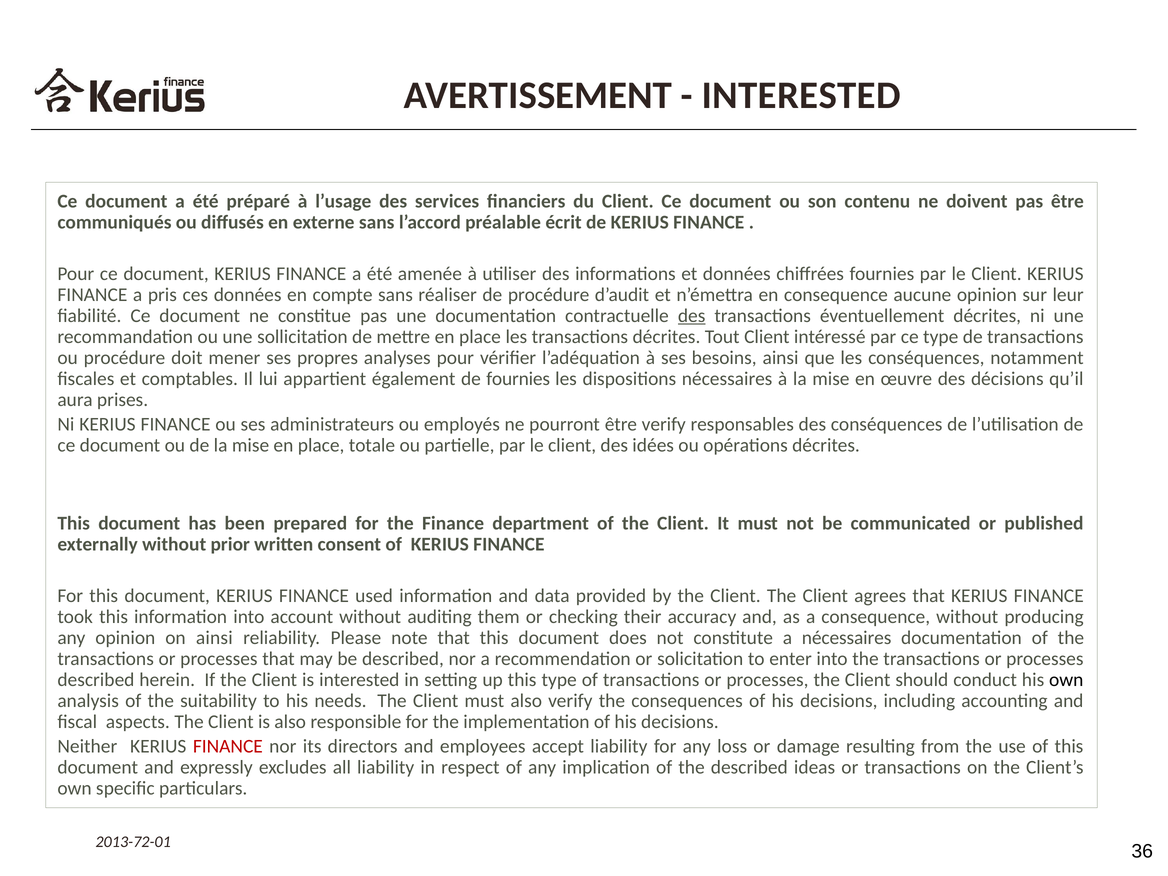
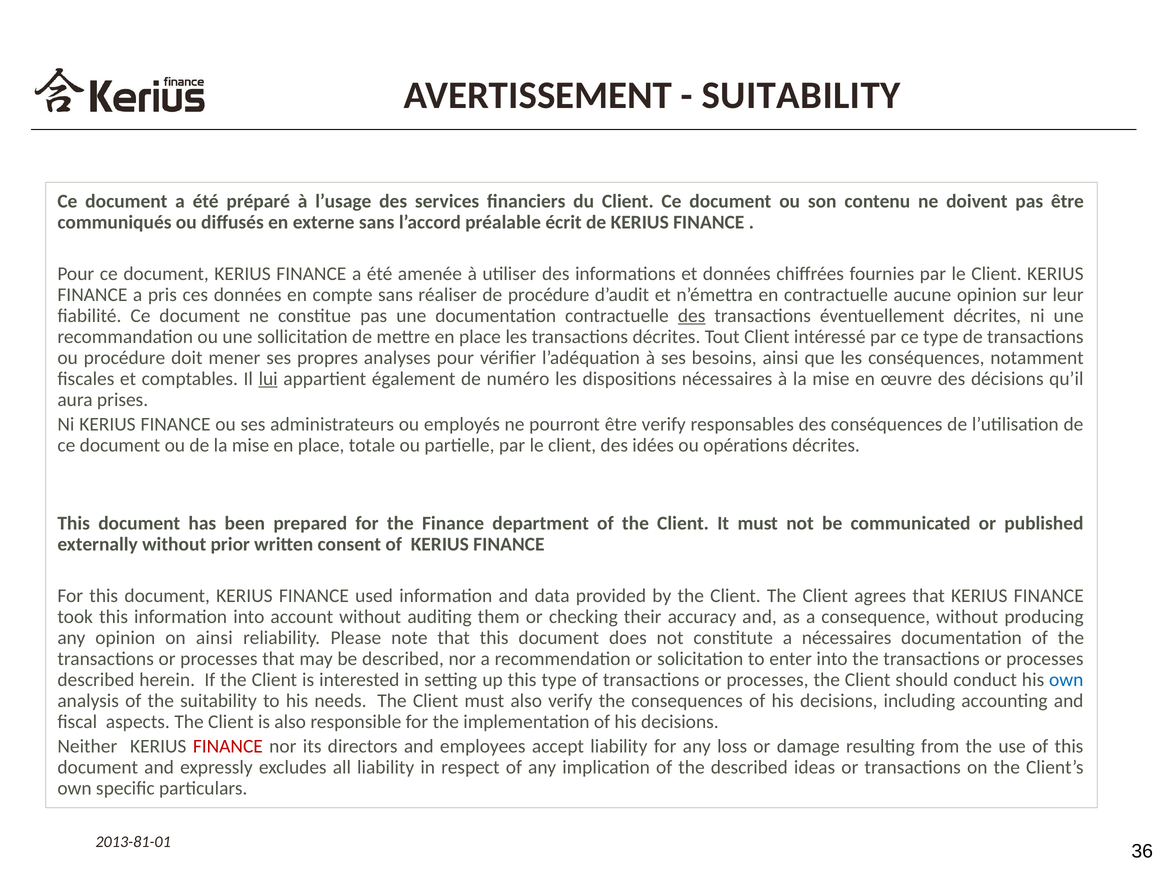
INTERESTED: INTERESTED -> SUITABILITY (801, 95)
en consequence: consequence -> contractuelle (836, 295)
lui underline: none -> present (268, 379)
de fournies: fournies -> numéro (518, 379)
own colour: black -> blue (1066, 680)
2013-72-01: 2013-72-01 -> 2013-81-01 (133, 842)
